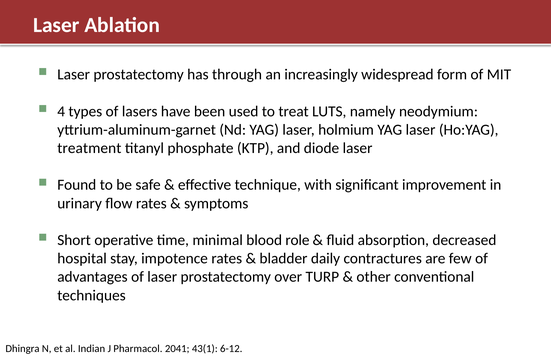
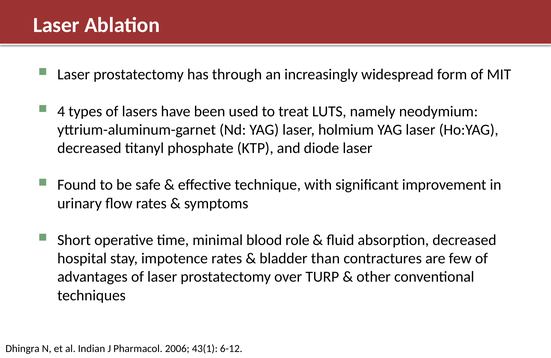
treatment: treatment -> decreased (89, 148)
daily: daily -> than (325, 258)
2041: 2041 -> 2006 (177, 349)
